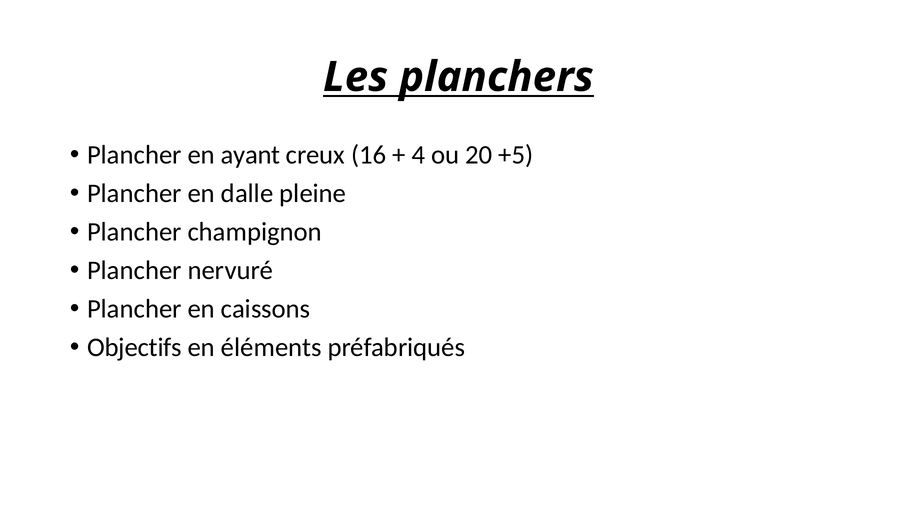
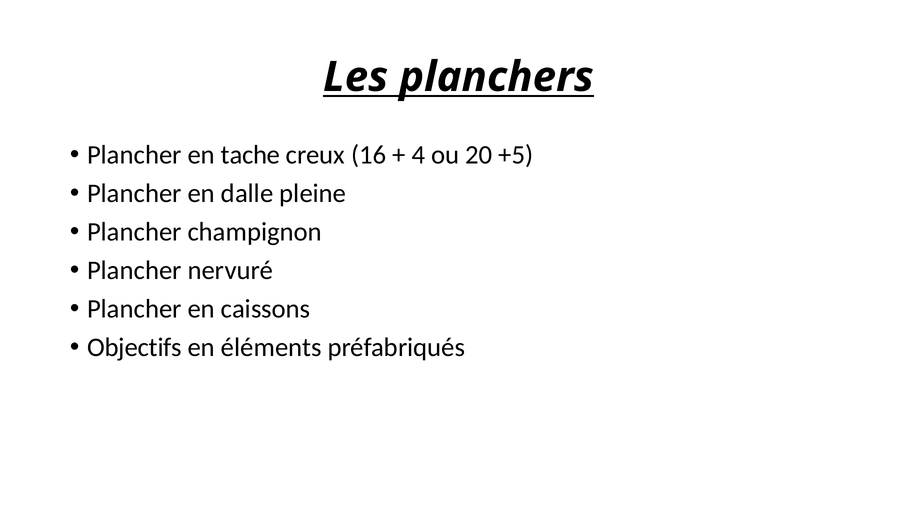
ayant: ayant -> tache (251, 155)
